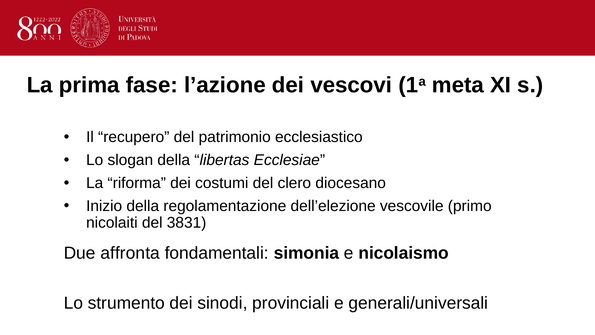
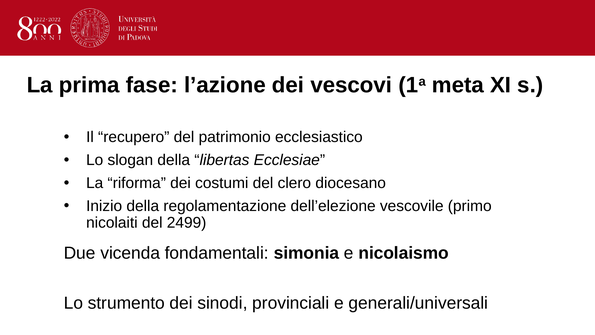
3831: 3831 -> 2499 (187, 223)
affronta: affronta -> vicenda (130, 253)
